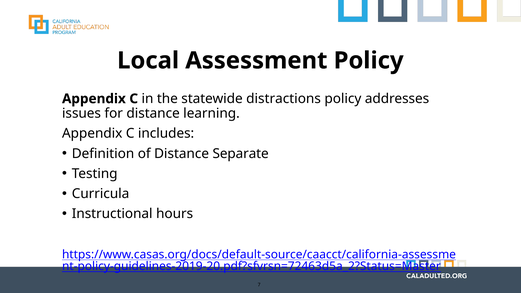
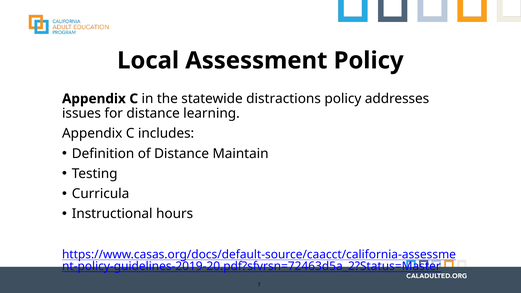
Separate: Separate -> Maintain (241, 154)
